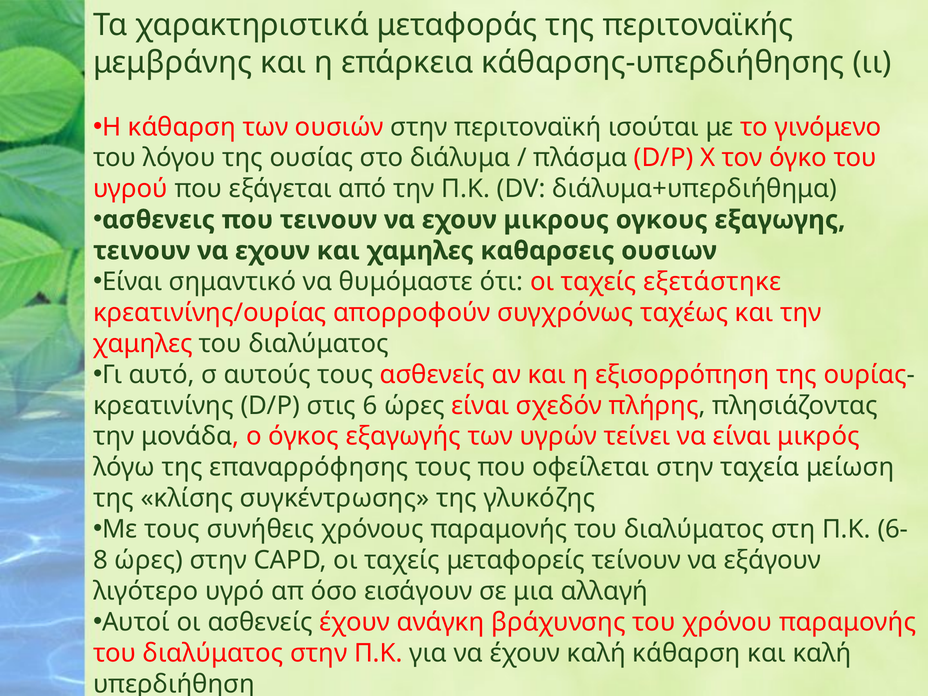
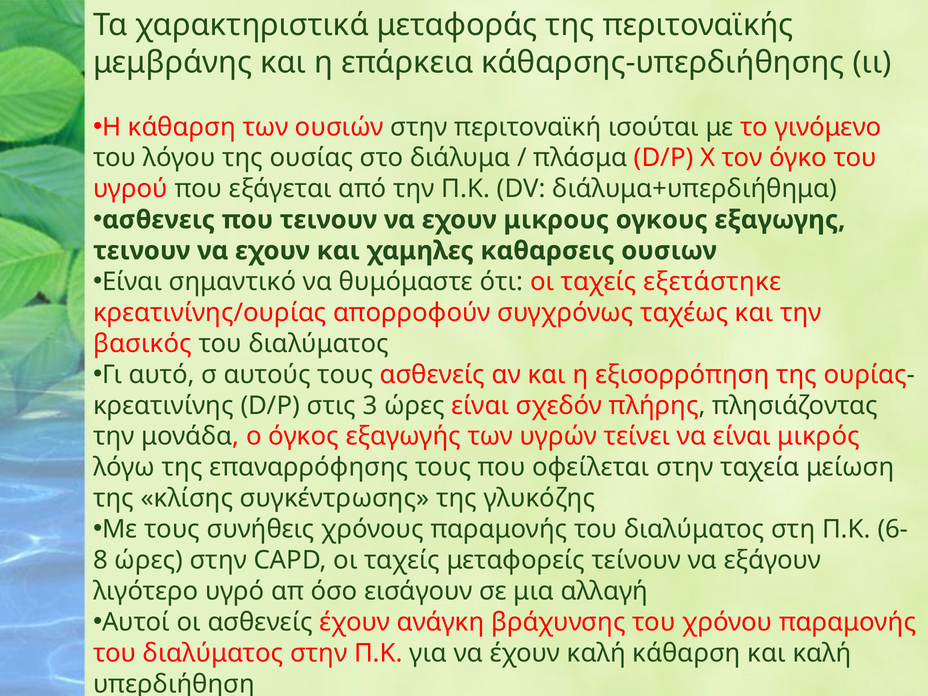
χαμηλες: χαμηλες -> βασικός (143, 344)
6: 6 -> 3 (370, 406)
